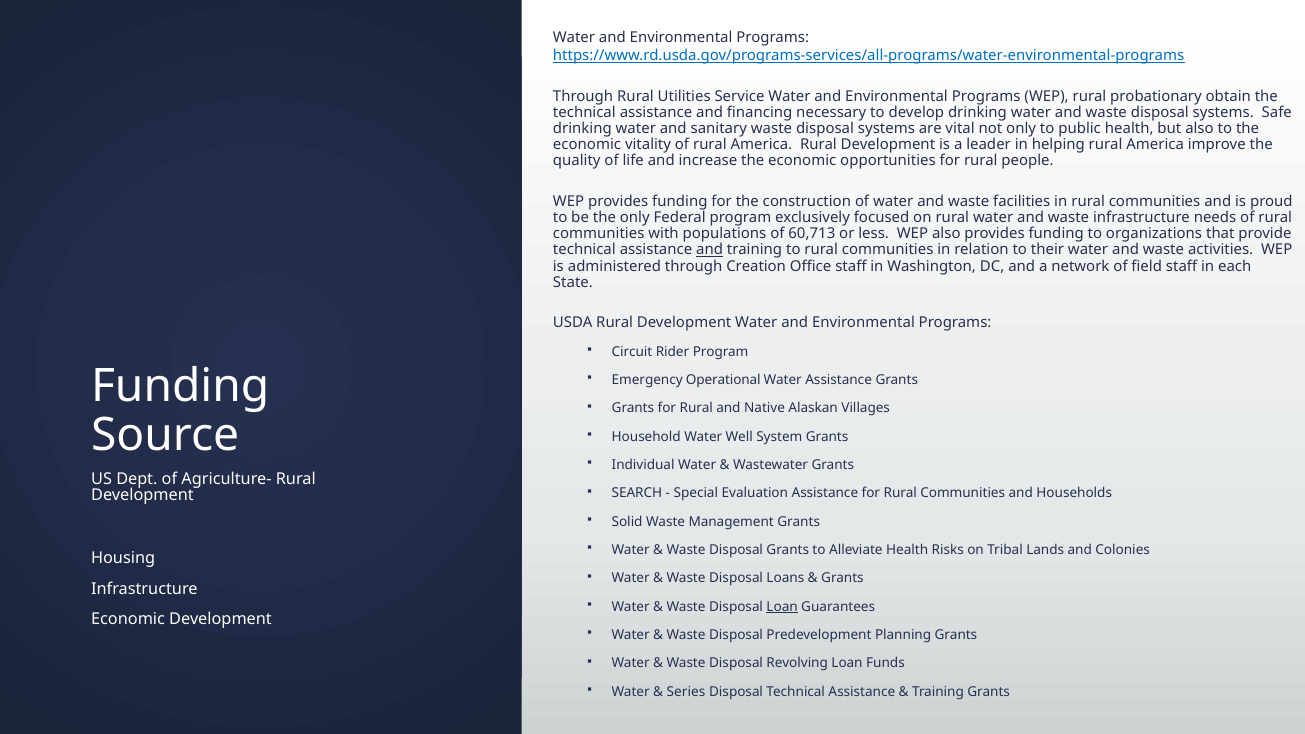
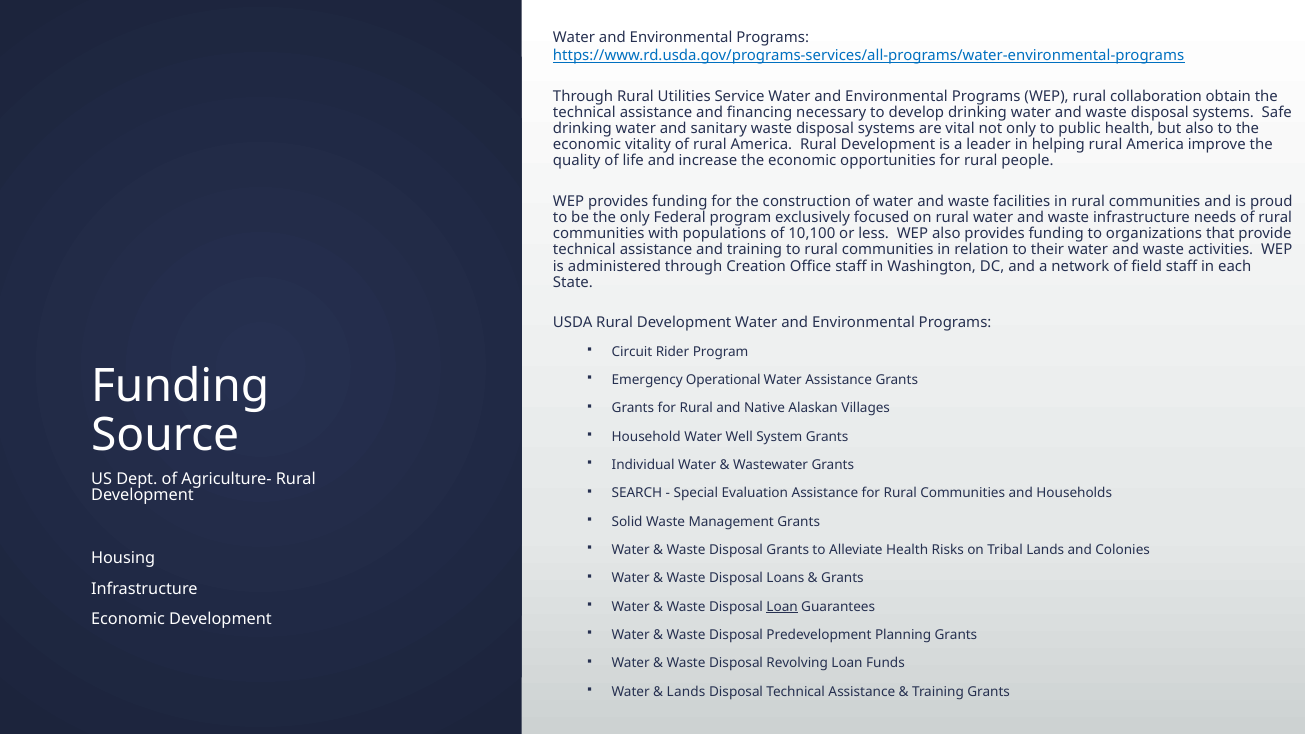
probationary: probationary -> collaboration (1156, 96)
60,713: 60,713 -> 10,100 (812, 234)
and underline: present -> none (710, 250)
Series: Series -> Lands (686, 692)
